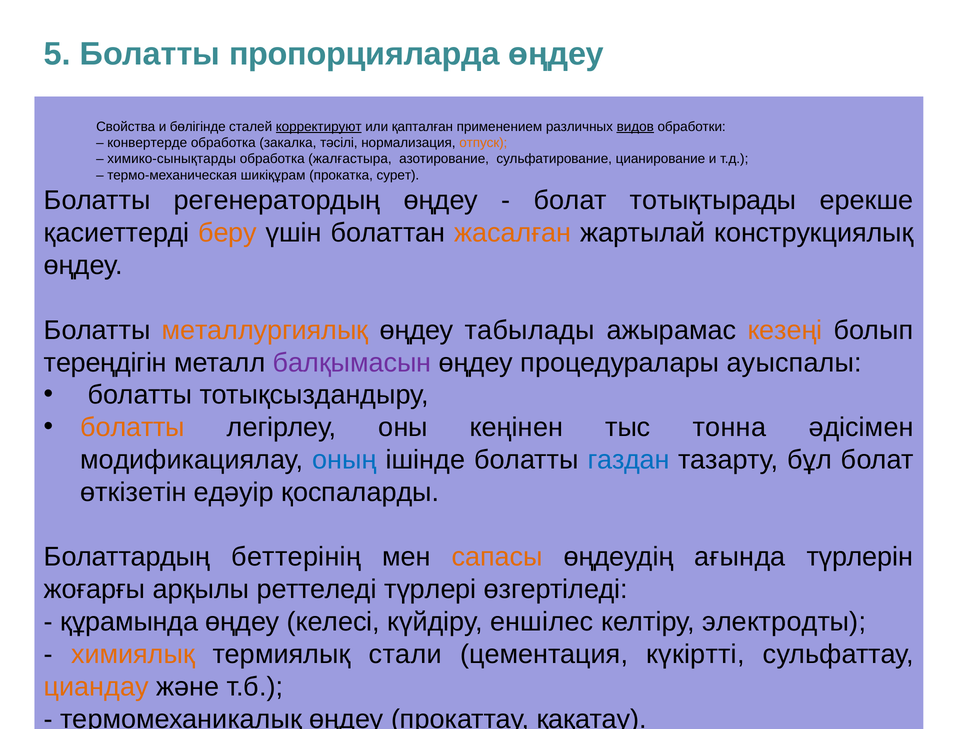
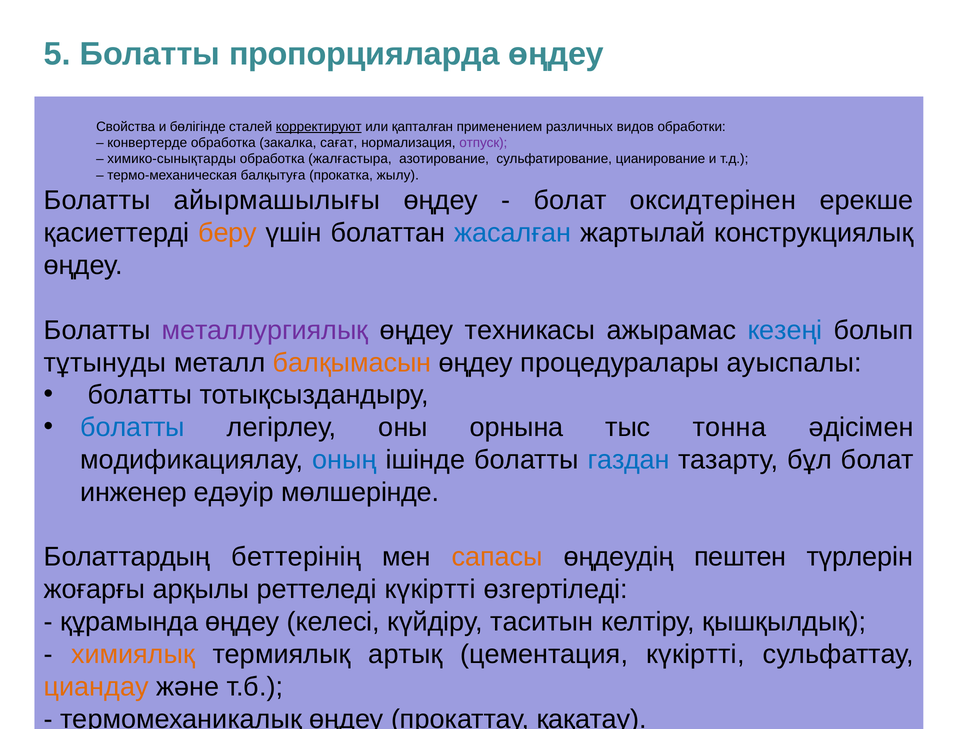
видов underline: present -> none (635, 127)
тәсілі: тәсілі -> сағат (339, 143)
отпуск colour: orange -> purple (483, 143)
шикіқұрам: шикіқұрам -> балқытуға (273, 175)
сурет: сурет -> жылу (398, 175)
регенератордың: регенератордың -> айырмашылығы (277, 201)
тотықтырады: тотықтырады -> оксидтерінен (713, 201)
жасалған colour: orange -> blue (513, 233)
металлургиялық colour: orange -> purple (265, 330)
табылады: табылады -> техникасы (530, 330)
кезеңі colour: orange -> blue (785, 330)
тереңдігін: тереңдігін -> тұтынуды (105, 363)
балқымасын colour: purple -> orange (352, 363)
болатты colour: orange -> blue (133, 427)
кеңінен: кеңінен -> орнына (517, 427)
өткізетін: өткізетін -> инженер (134, 492)
қоспаларды: қоспаларды -> мөлшерінде (360, 492)
ағында: ағында -> пештен (740, 557)
реттеледі түрлері: түрлері -> күкіртті (430, 589)
еншілес: еншілес -> таситын (542, 622)
электродты: электродты -> қышқылдық (784, 622)
стали: стали -> артық (405, 654)
